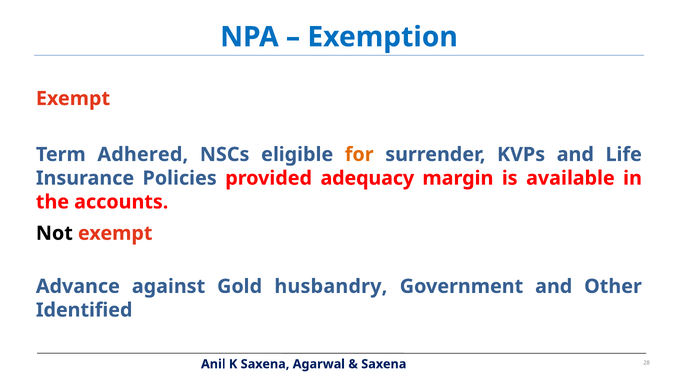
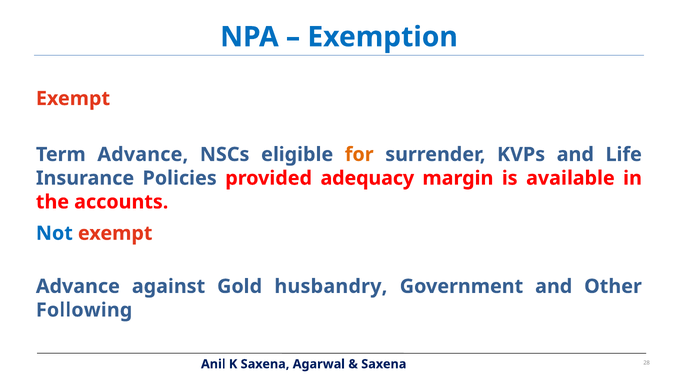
Term Adhered: Adhered -> Advance (143, 155)
Not colour: black -> blue (54, 234)
Identified: Identified -> Following (84, 310)
